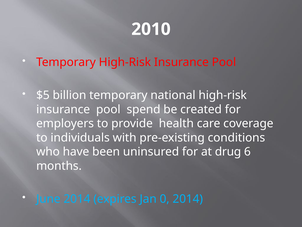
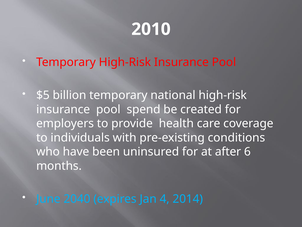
drug: drug -> after (228, 152)
June 2014: 2014 -> 2040 (77, 199)
0: 0 -> 4 (165, 199)
